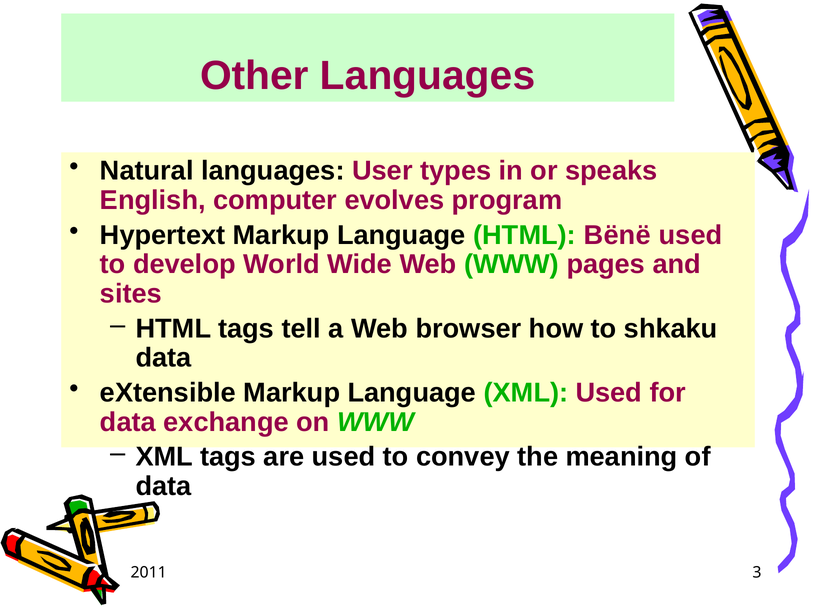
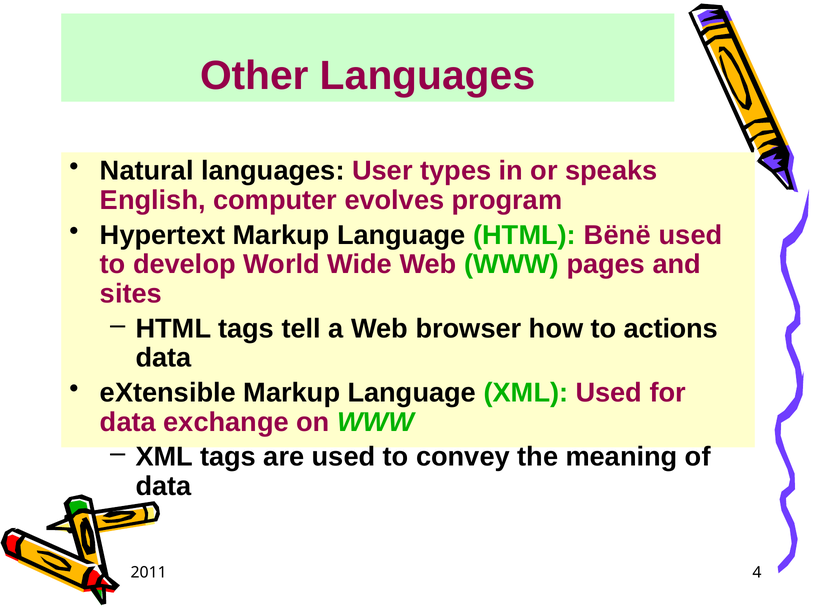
shkaku: shkaku -> actions (671, 329)
3: 3 -> 4 (757, 572)
